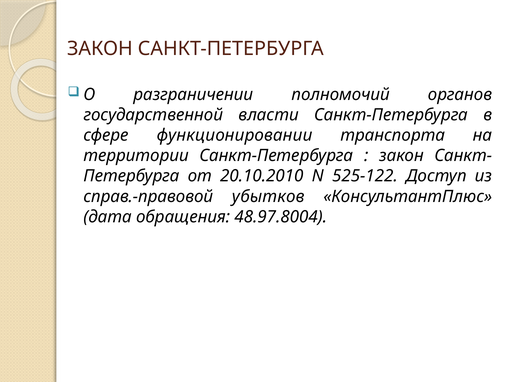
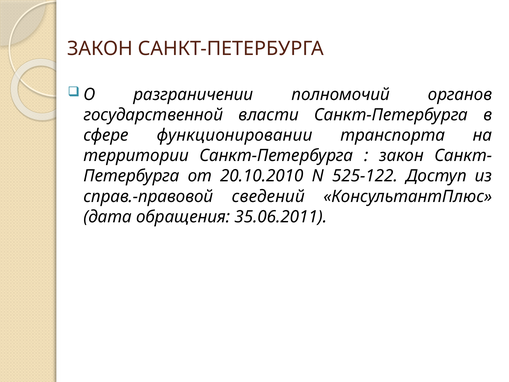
убытков: убытков -> сведений (268, 196)
48.97.8004: 48.97.8004 -> 35.06.2011 (281, 217)
